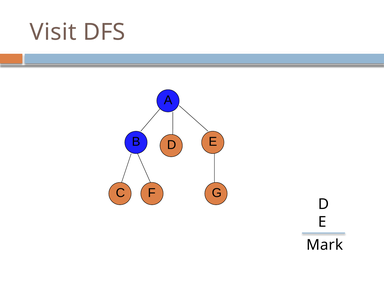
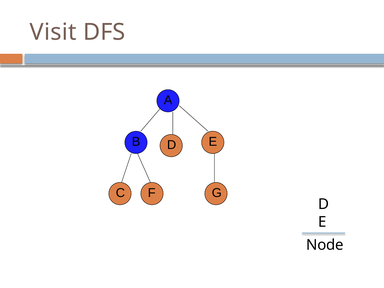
Mark: Mark -> Node (325, 245)
